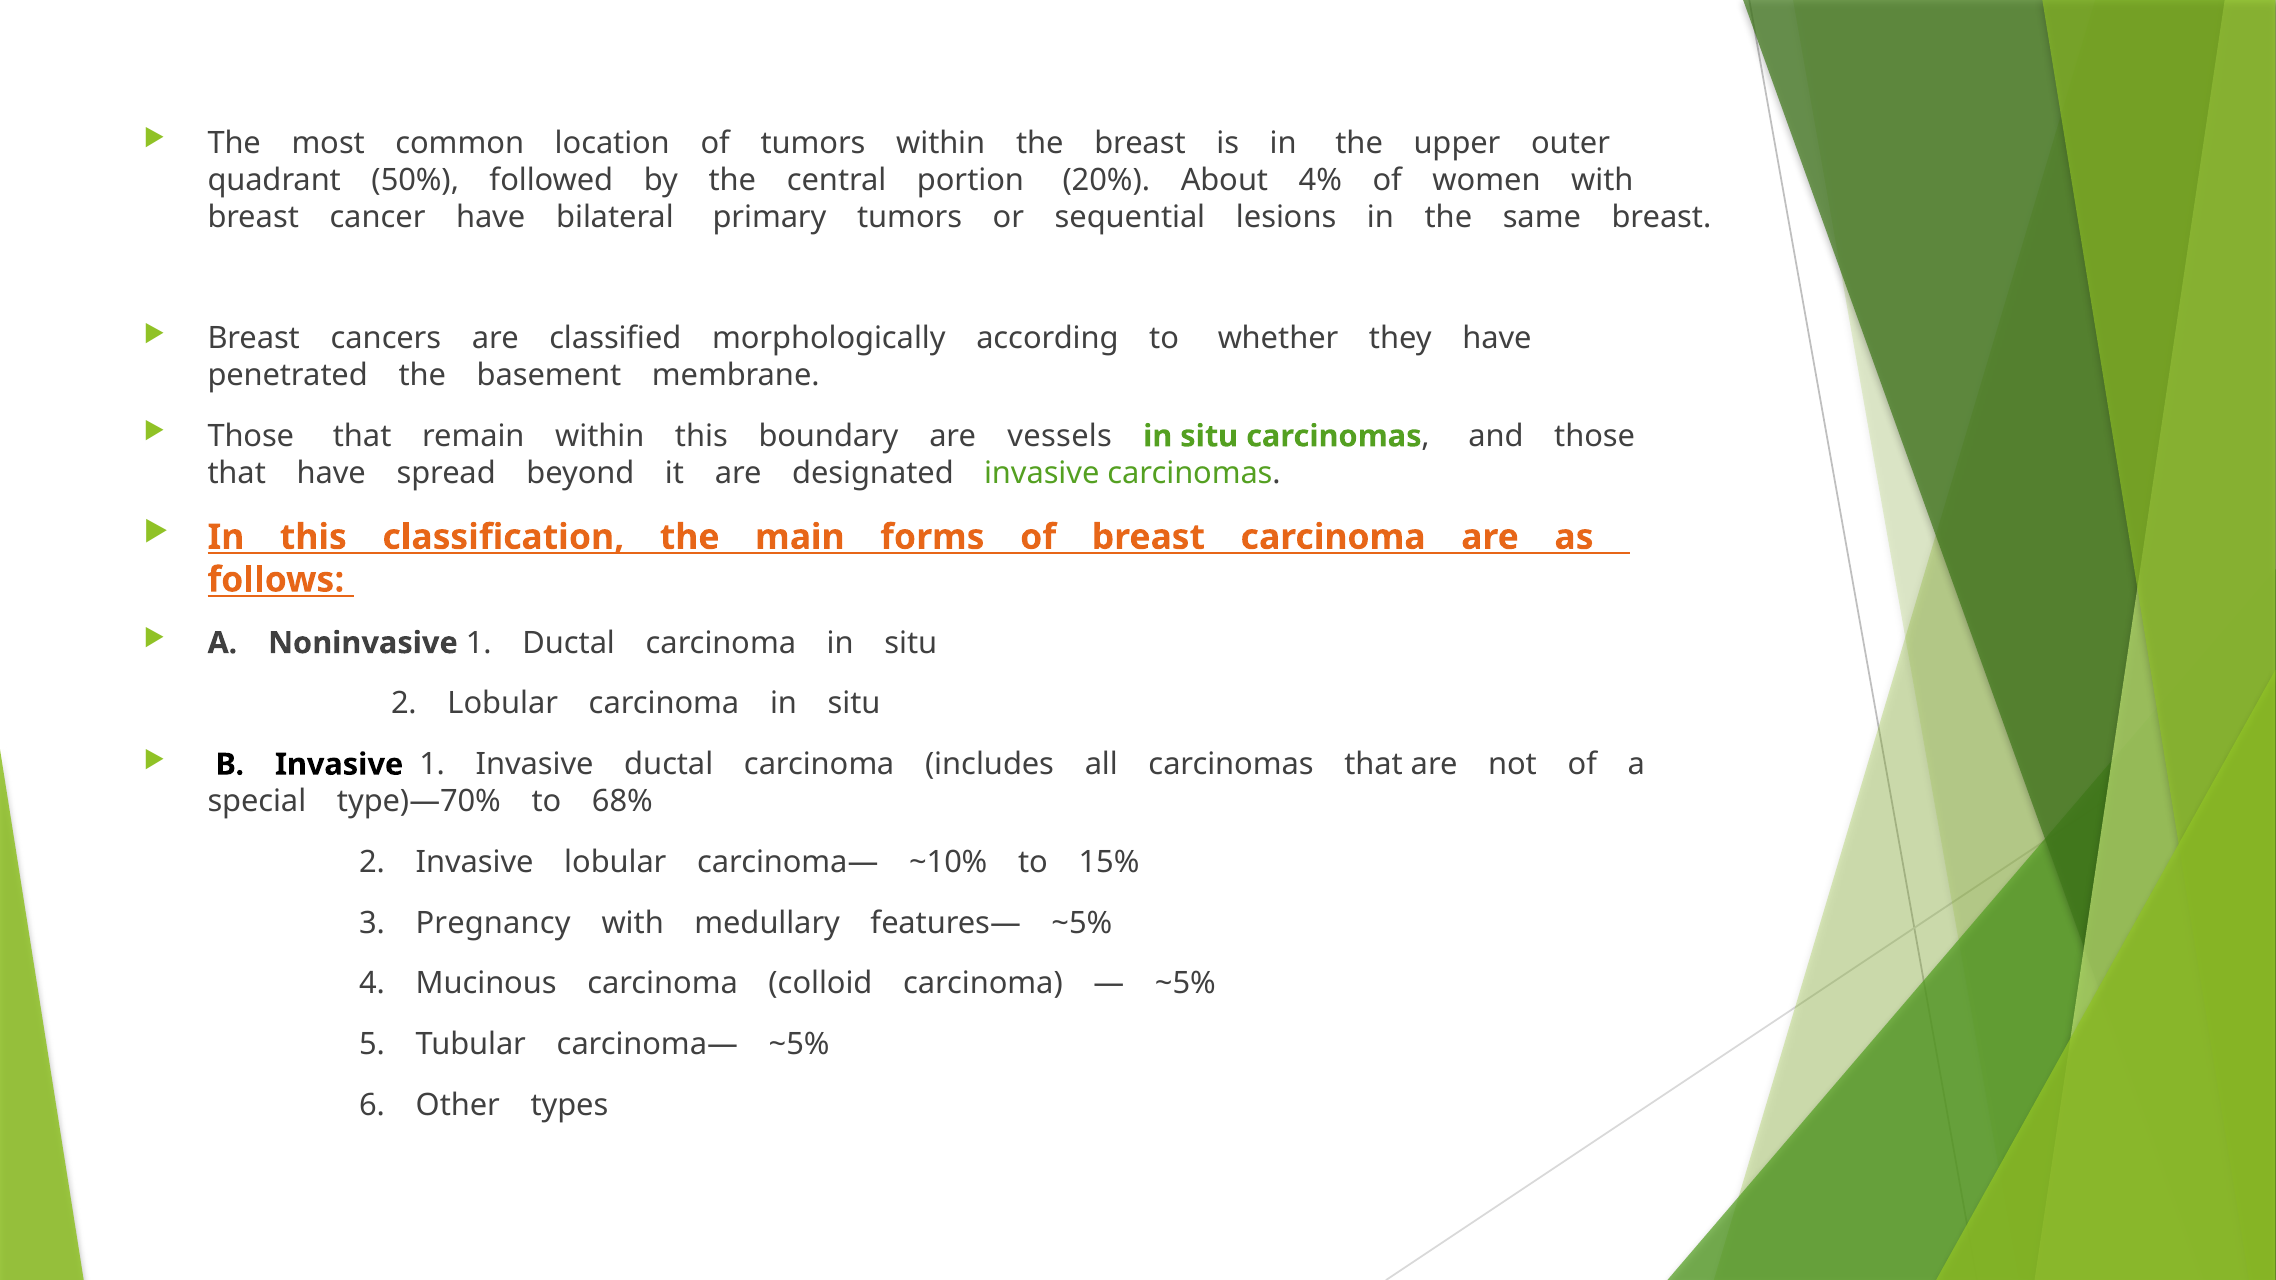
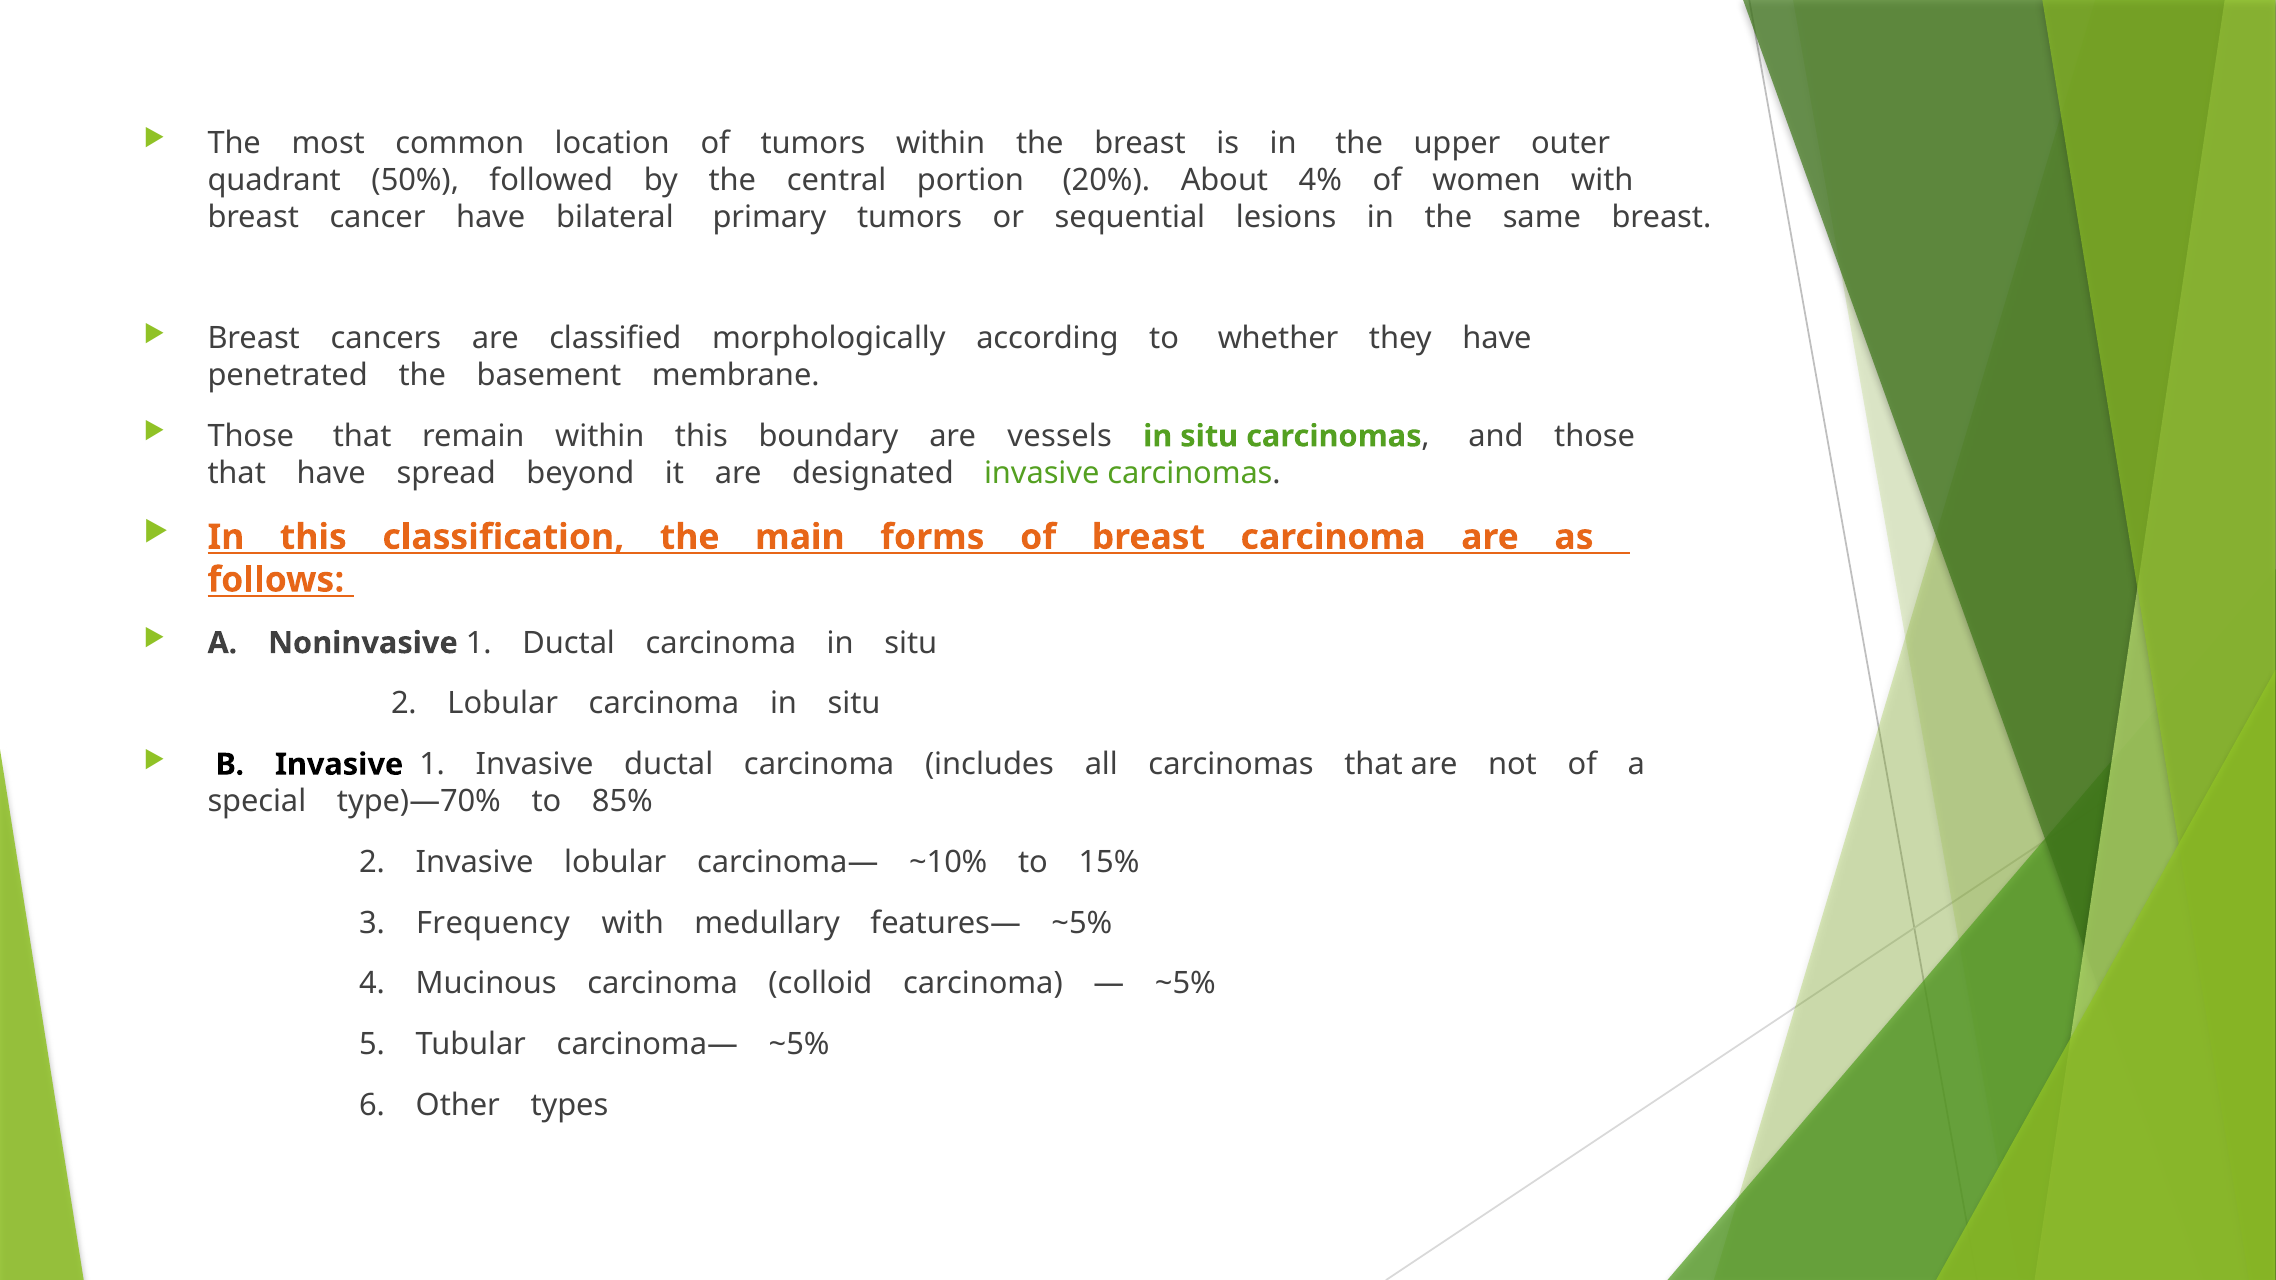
68%: 68% -> 85% (622, 802)
Pregnancy: Pregnancy -> Frequency (493, 923)
